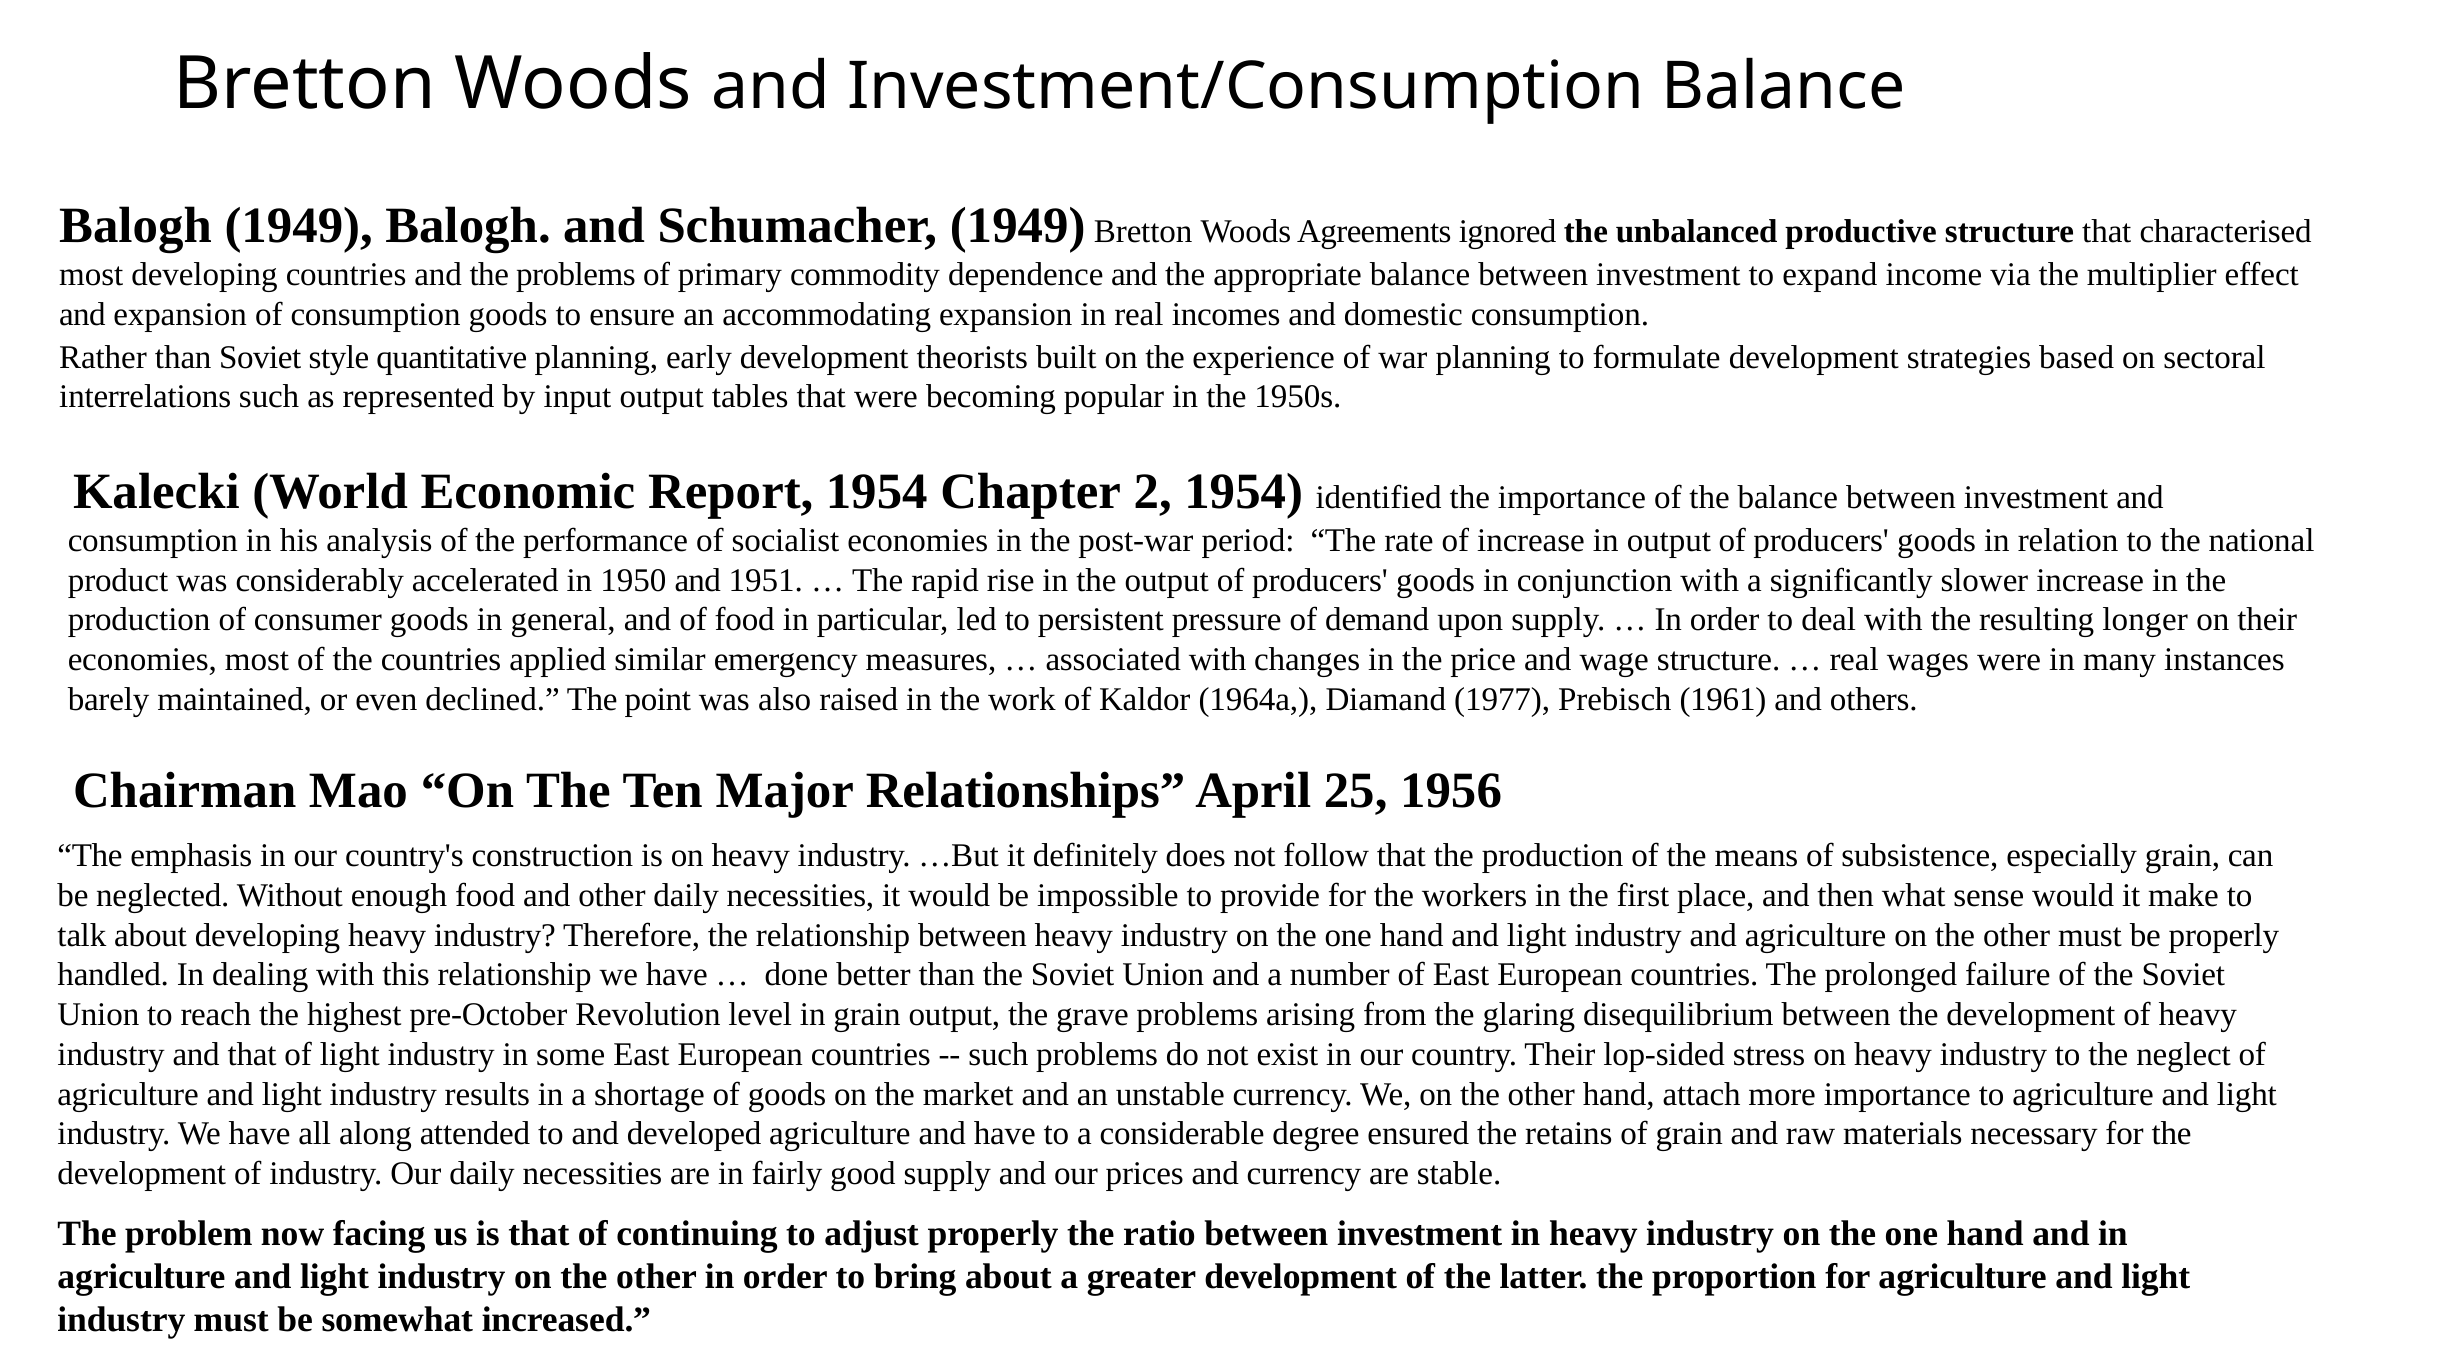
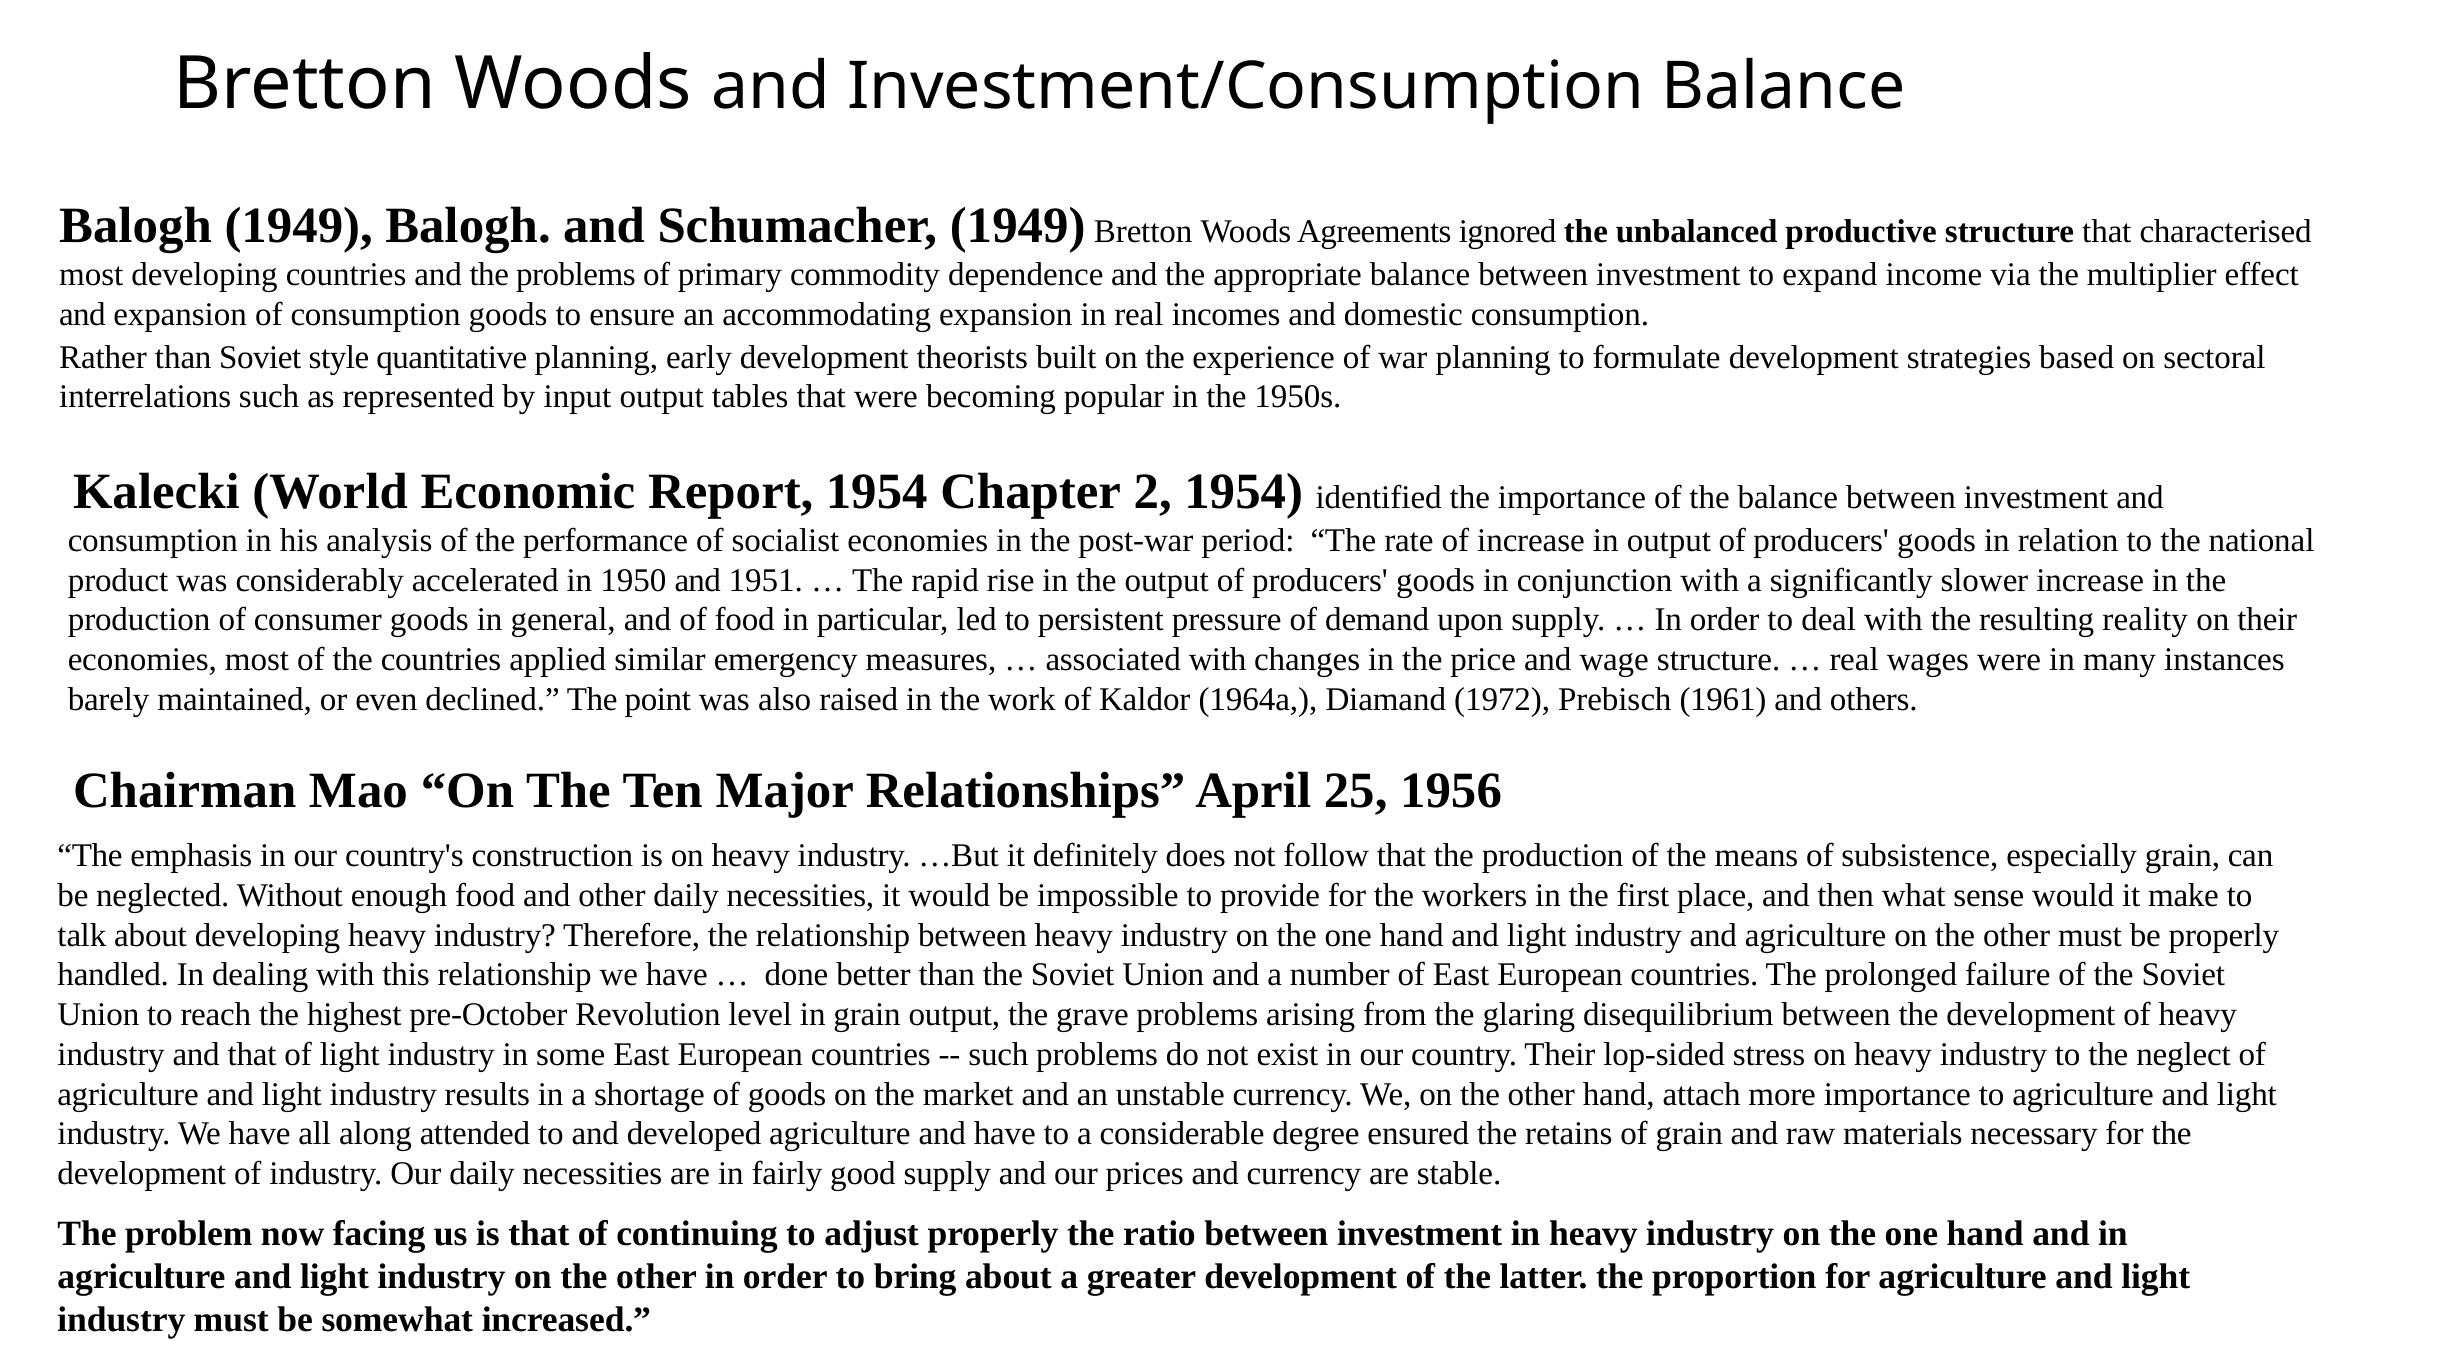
longer: longer -> reality (2145, 620)
1977: 1977 -> 1972 (1502, 700)
